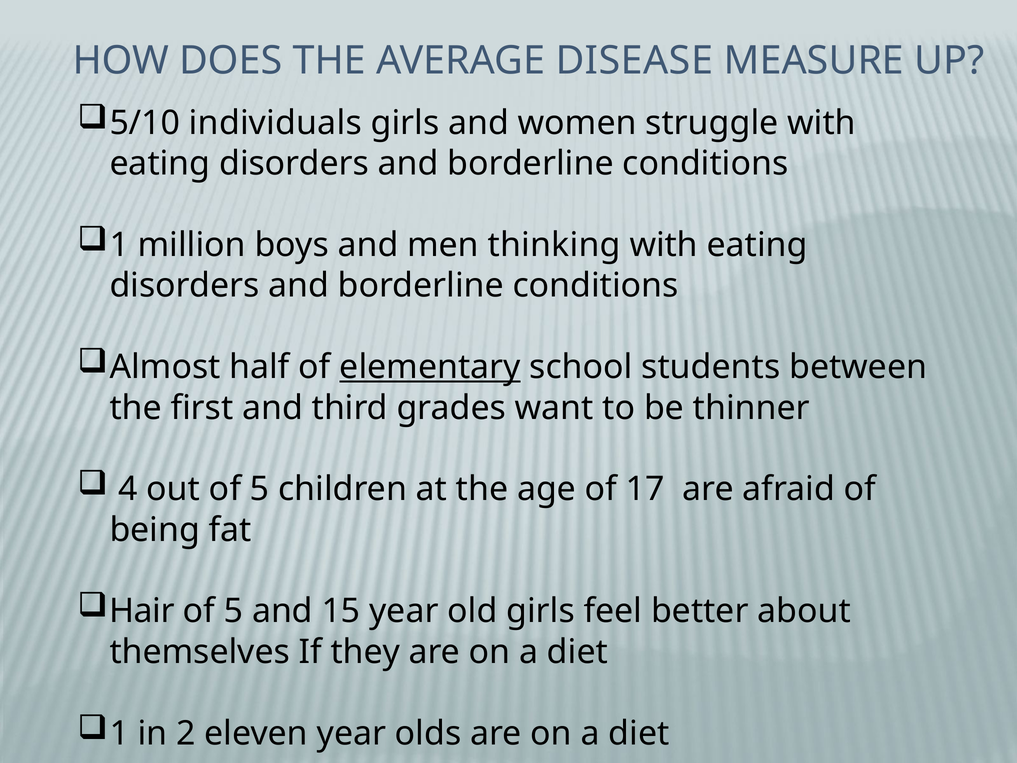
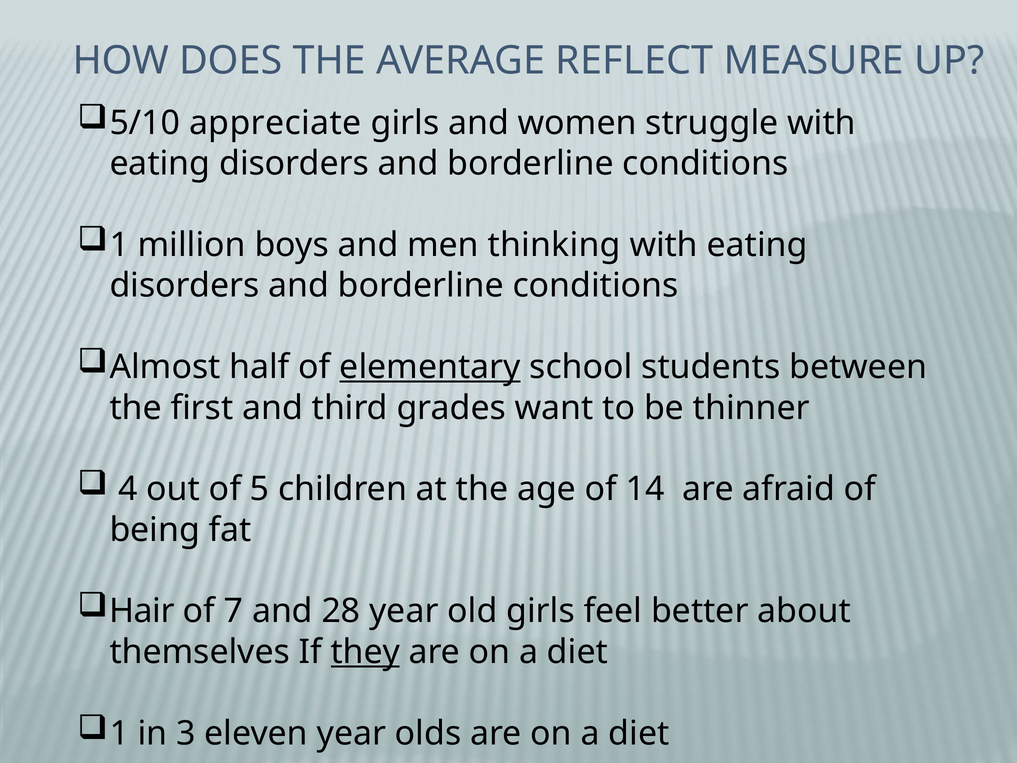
DISEASE: DISEASE -> REFLECT (634, 61)
individuals: individuals -> appreciate (275, 123)
17: 17 -> 14 (645, 489)
5: 5 -> 7 (233, 611)
15: 15 -> 28 (341, 611)
they underline: none -> present (365, 652)
2: 2 -> 3 (186, 733)
